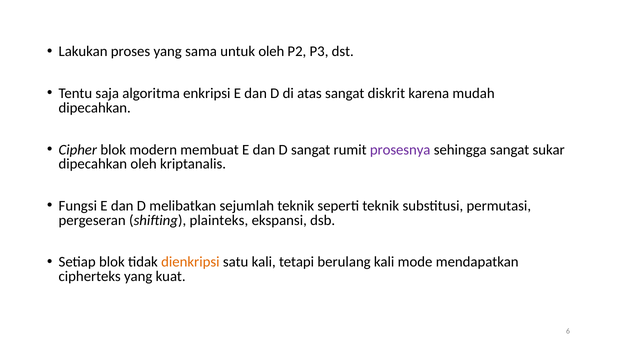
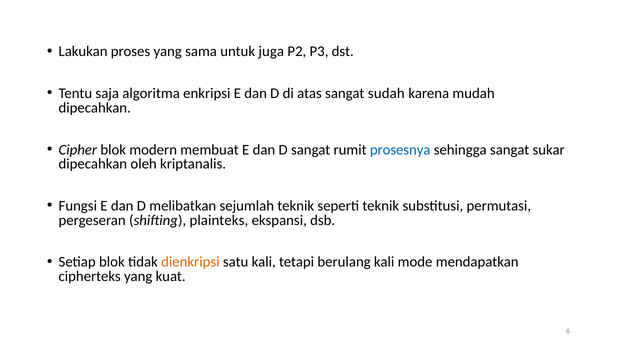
untuk oleh: oleh -> juga (271, 52)
diskrit: diskrit -> sudah (386, 93)
prosesnya colour: purple -> blue (400, 150)
